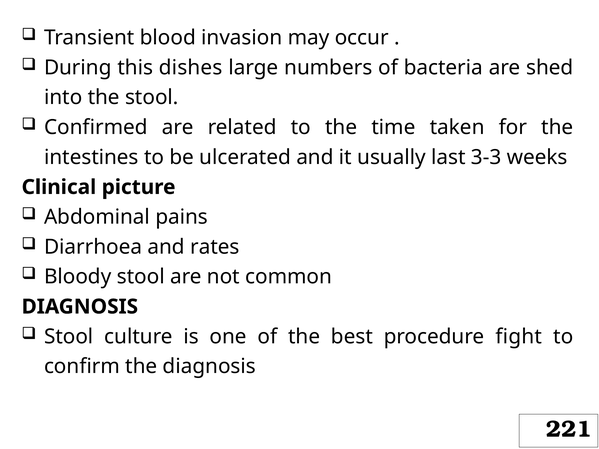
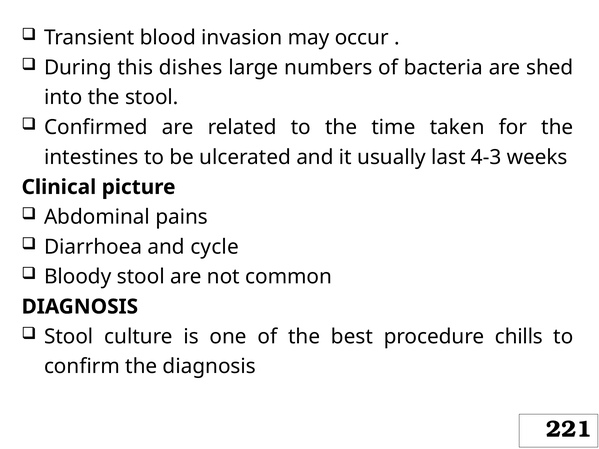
3-3: 3-3 -> 4-3 (486, 157)
rates: rates -> cycle (215, 247)
fight: fight -> chills (519, 337)
